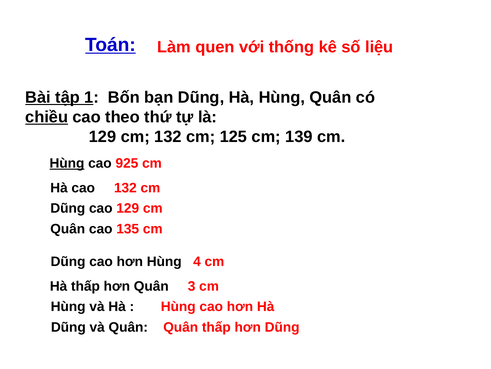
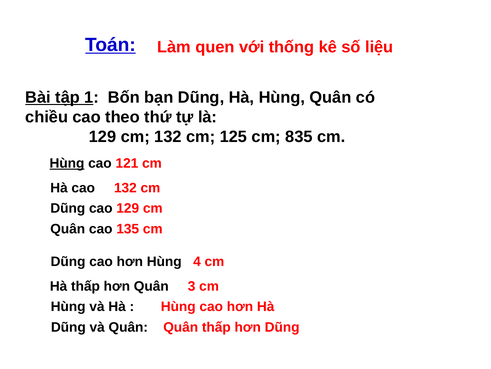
chiều underline: present -> none (47, 117)
139: 139 -> 835 (299, 136)
925: 925 -> 121 (127, 163)
